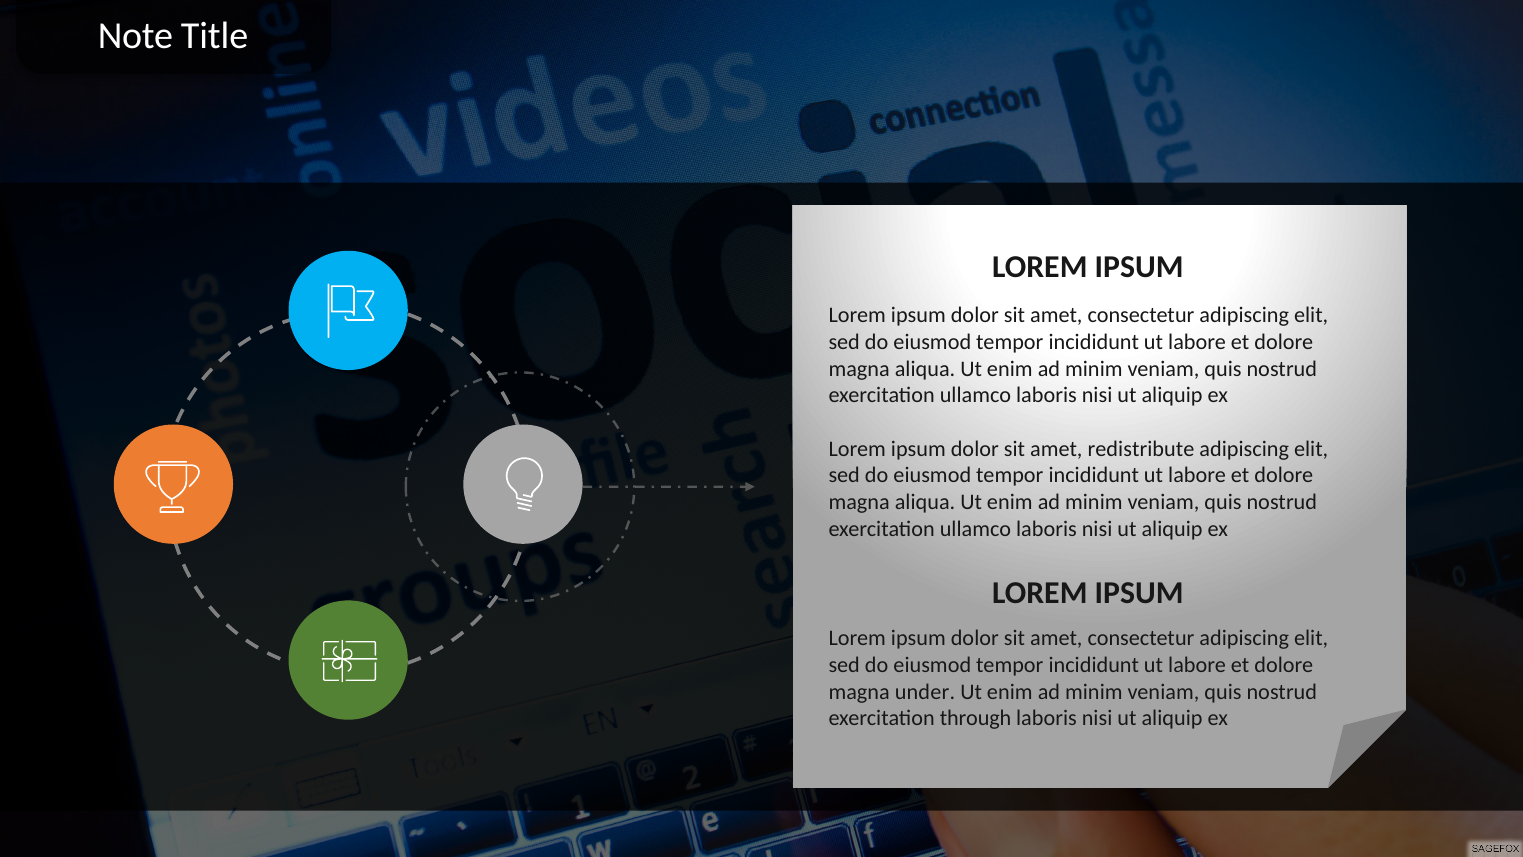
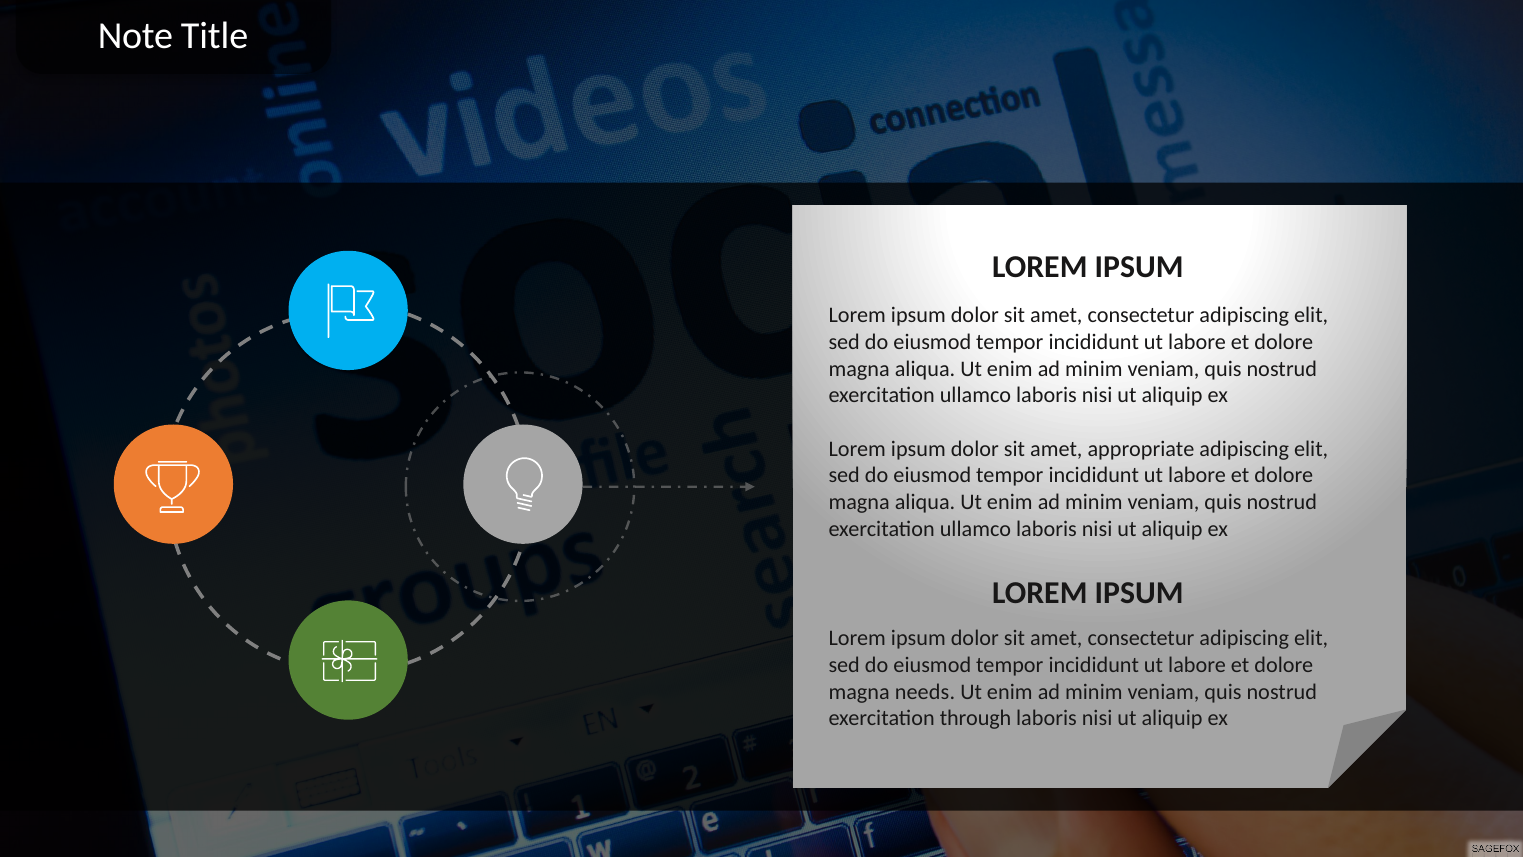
redistribute: redistribute -> appropriate (1141, 449)
under: under -> needs (925, 692)
